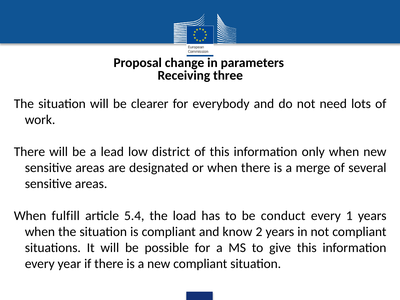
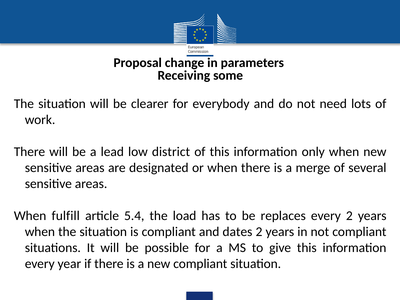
three: three -> some (228, 75)
conduct: conduct -> replaces (283, 216)
every 1: 1 -> 2 (349, 216)
know: know -> dates (237, 232)
